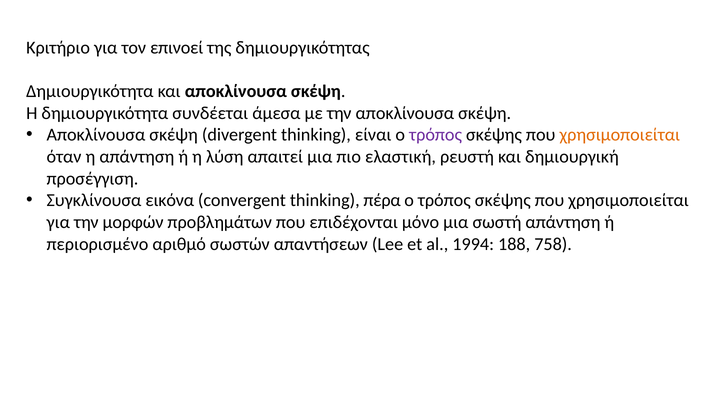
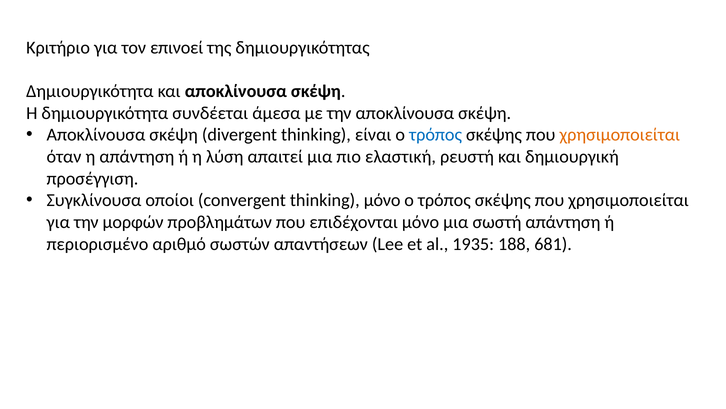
τρόπος colour: purple -> blue (436, 135)
εικόνα: εικόνα -> οποίοι (170, 200)
thinking πέρα: πέρα -> μόνο (382, 200)
1994: 1994 -> 1935 (473, 244)
758: 758 -> 681 (553, 244)
